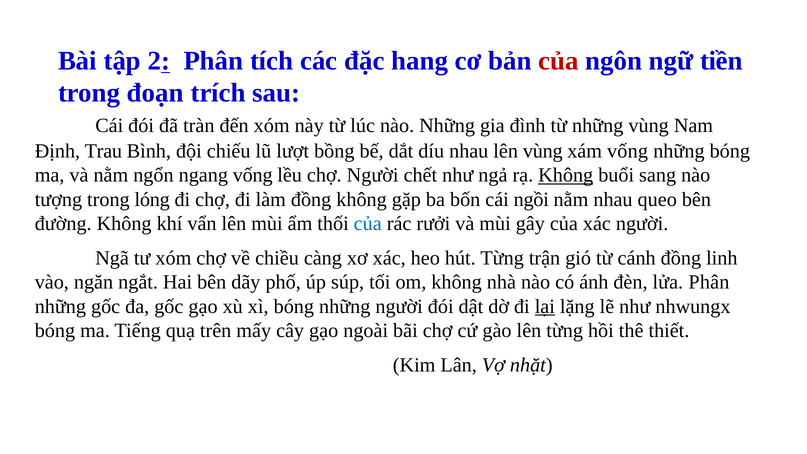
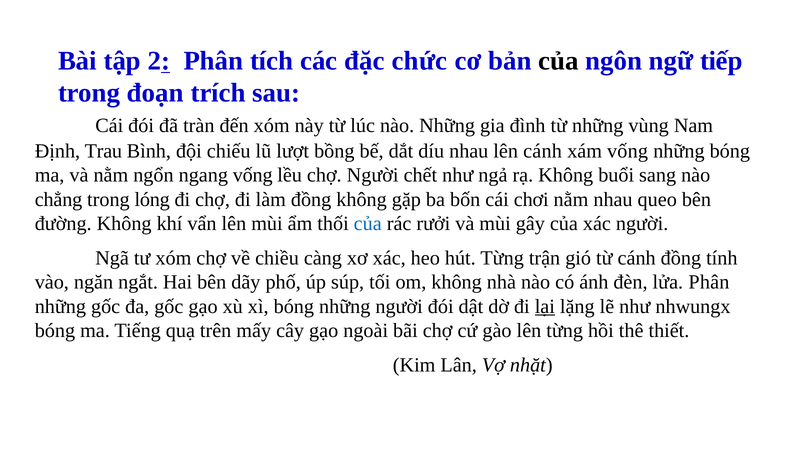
hang: hang -> chức (419, 61)
của colour: red -> black (559, 61)
tiền: tiền -> tiếp (721, 61)
lên vùng: vùng -> cánh (543, 151)
Không underline: present -> none (566, 175)
tượng: tượng -> chẳng (59, 199)
ngồi: ngồi -> chơi (531, 199)
linh: linh -> tính (722, 258)
